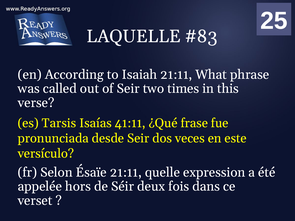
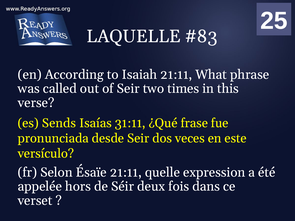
Tarsis: Tarsis -> Sends (59, 123)
41:11: 41:11 -> 31:11 (130, 123)
